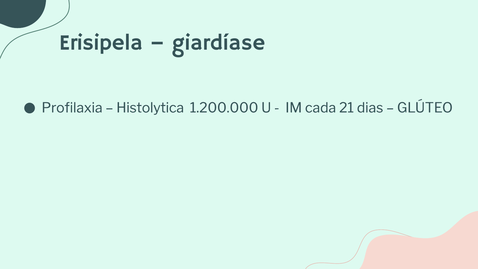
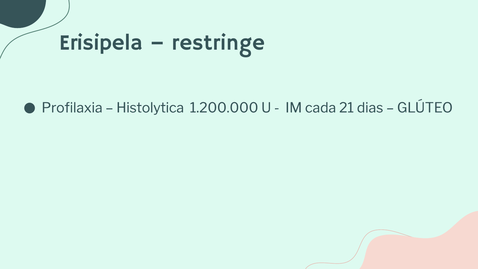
giardíase: giardíase -> restringe (218, 43)
